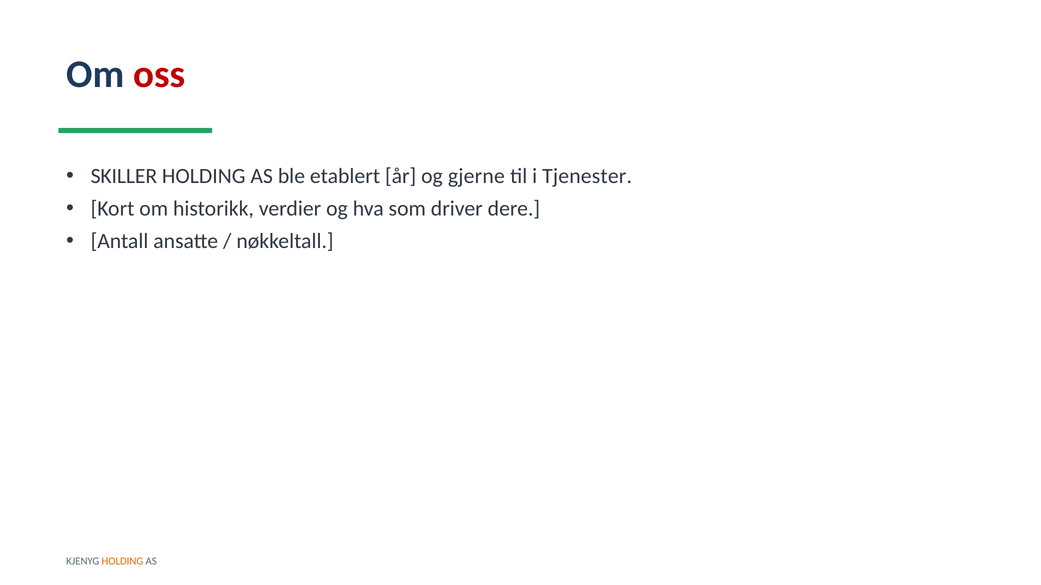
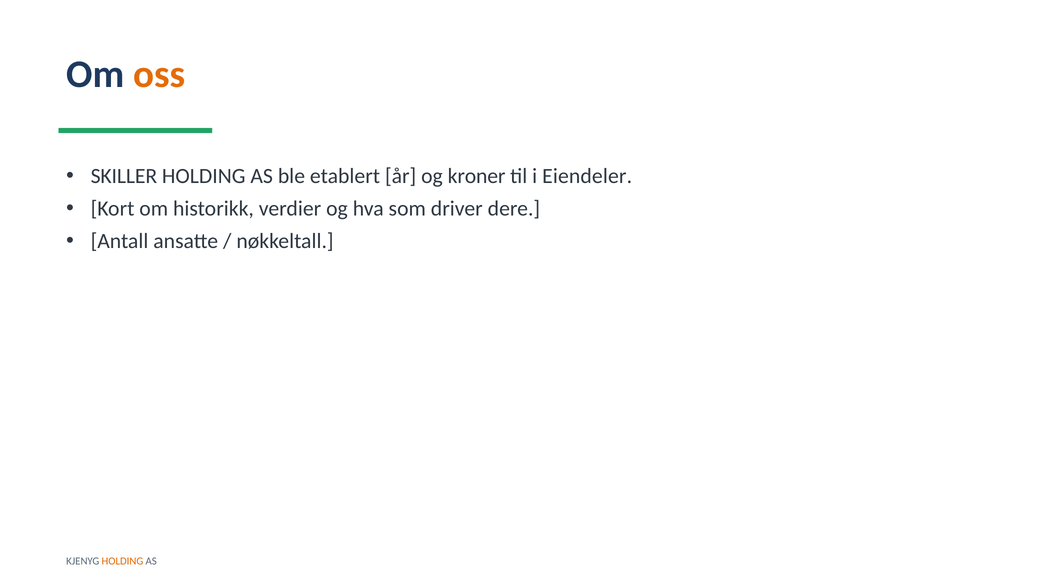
oss colour: red -> orange (159, 74)
gjerne: gjerne -> kroner (477, 176)
Tjenester: Tjenester -> Eiendeler (587, 176)
